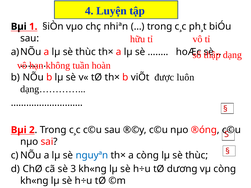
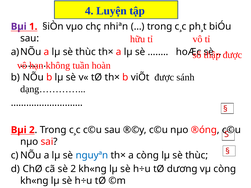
Bµi colour: black -> purple (19, 27)
dạng: dạng -> được (232, 55)
luôn: luôn -> sánh (185, 77)
sè 3: 3 -> 2 (73, 169)
